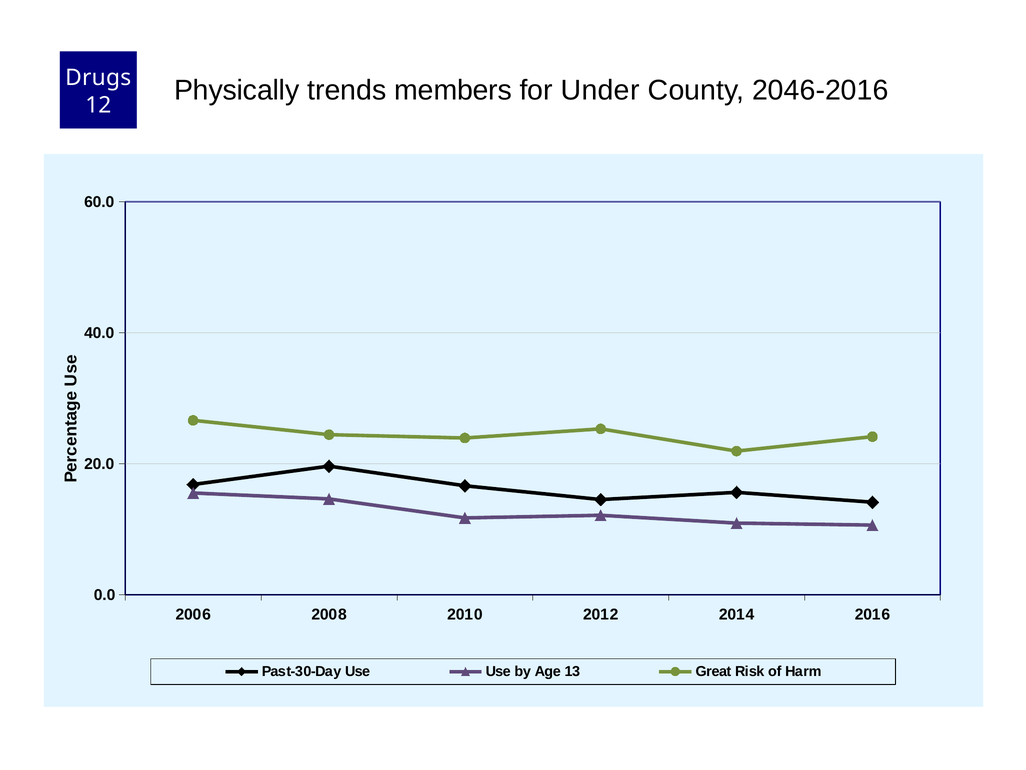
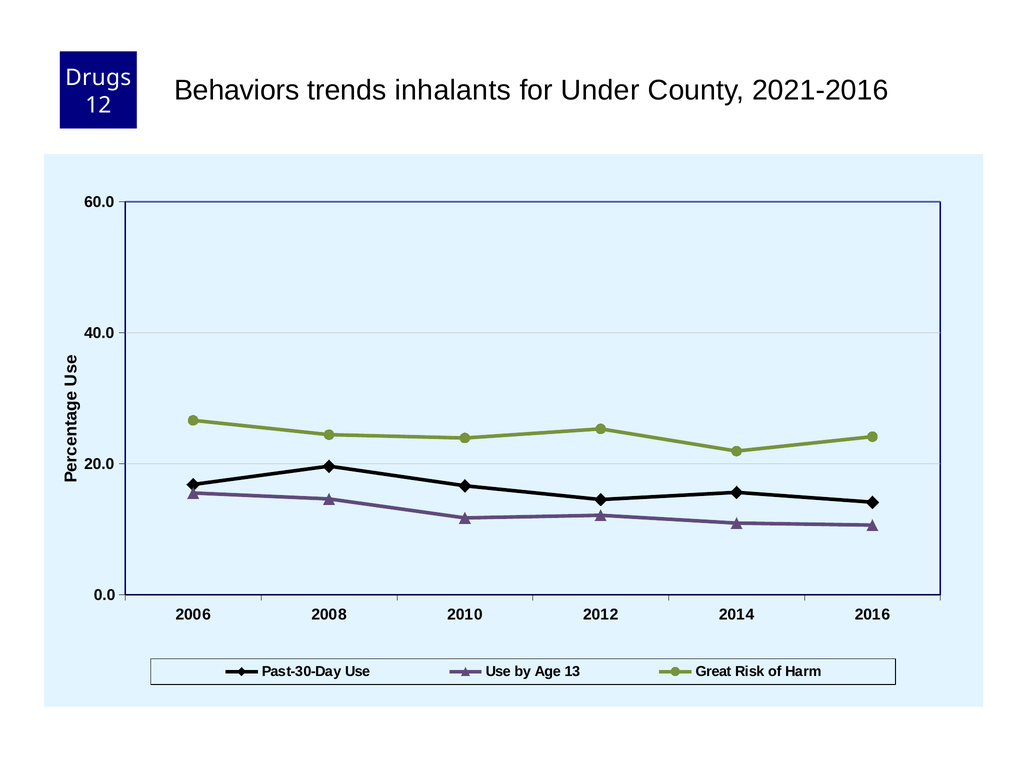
Physically: Physically -> Behaviors (237, 90)
members: members -> inhalants (453, 90)
2046-2016: 2046-2016 -> 2021-2016 (820, 90)
